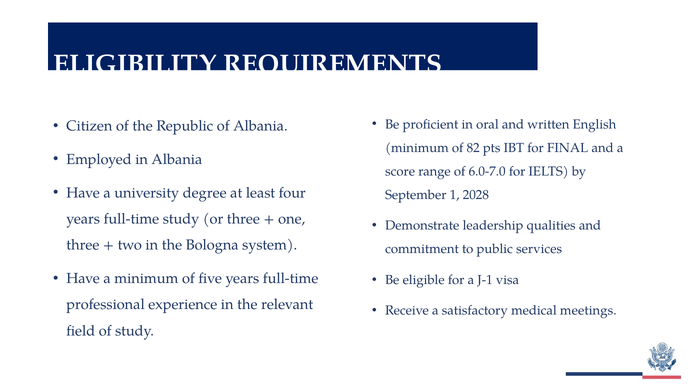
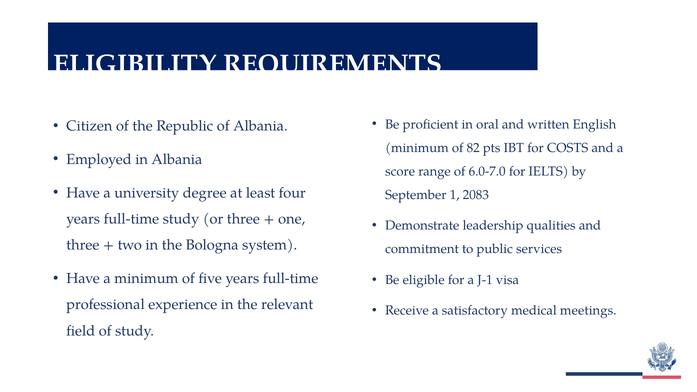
FINAL: FINAL -> COSTS (568, 148)
2028: 2028 -> 2083 (476, 195)
